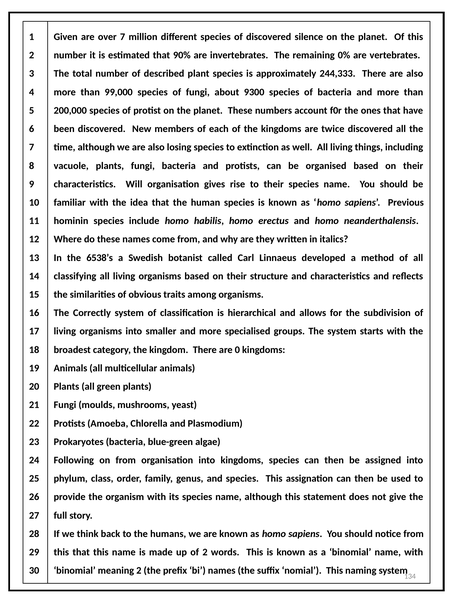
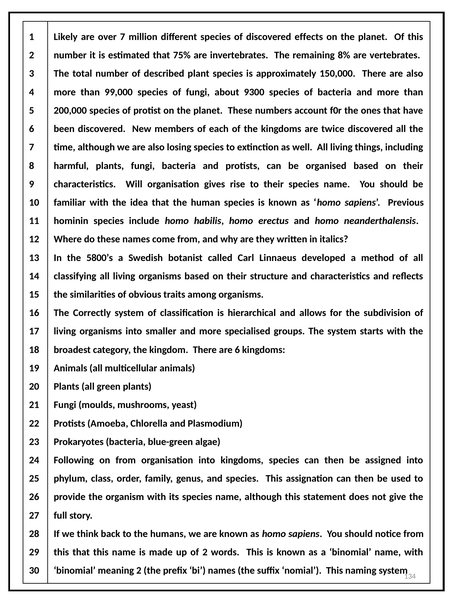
Given: Given -> Likely (66, 37)
silence: silence -> effects (309, 37)
90%: 90% -> 75% (182, 55)
0%: 0% -> 8% (344, 55)
244,333: 244,333 -> 150,000 (338, 74)
vacuole: vacuole -> harmful (71, 166)
6538’s: 6538’s -> 5800’s (100, 258)
are 0: 0 -> 6 (237, 350)
